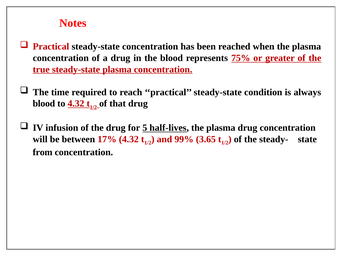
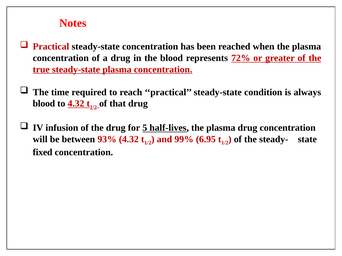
75%: 75% -> 72% (241, 58)
17%: 17% -> 93% (107, 140)
3.65: 3.65 -> 6.95 (206, 140)
from: from -> fixed (43, 152)
